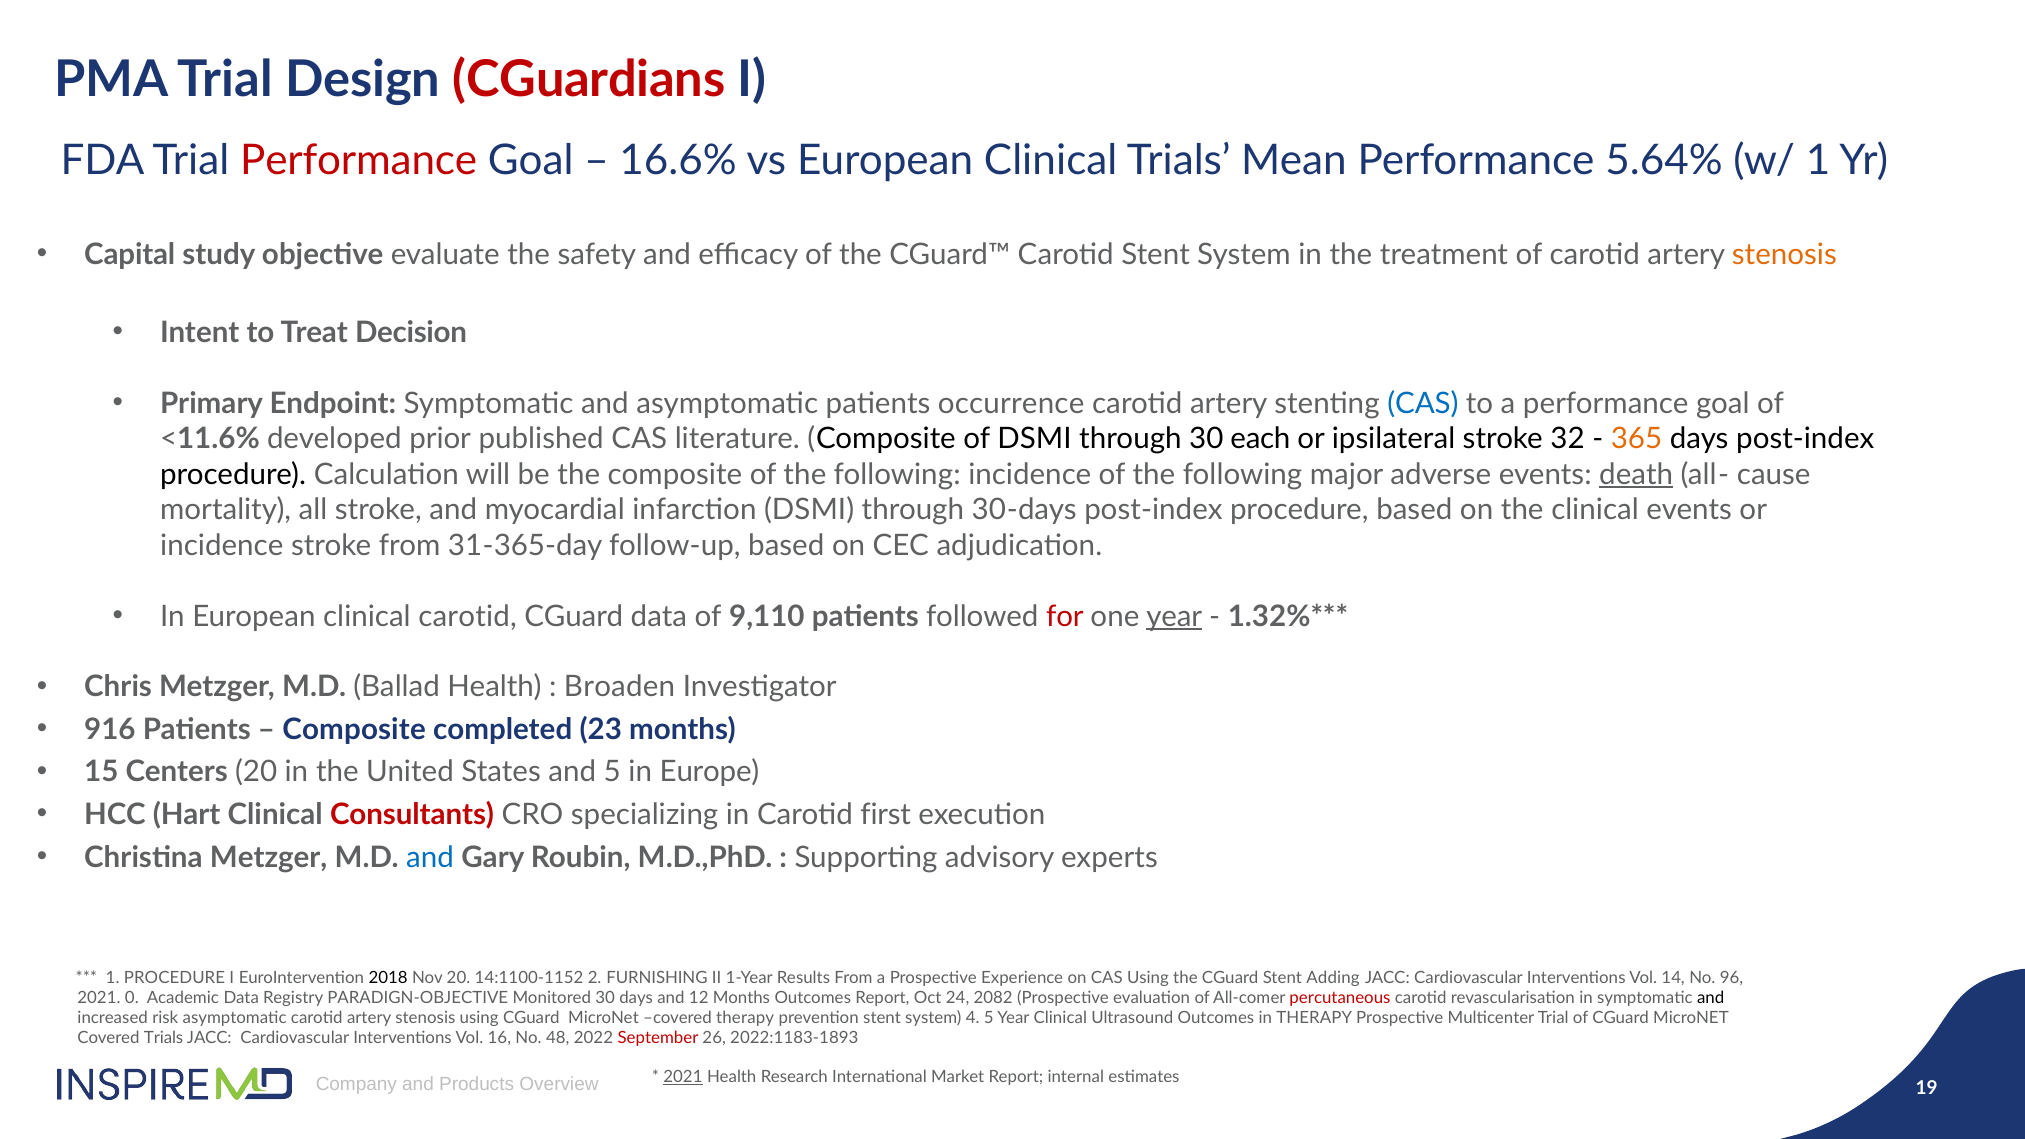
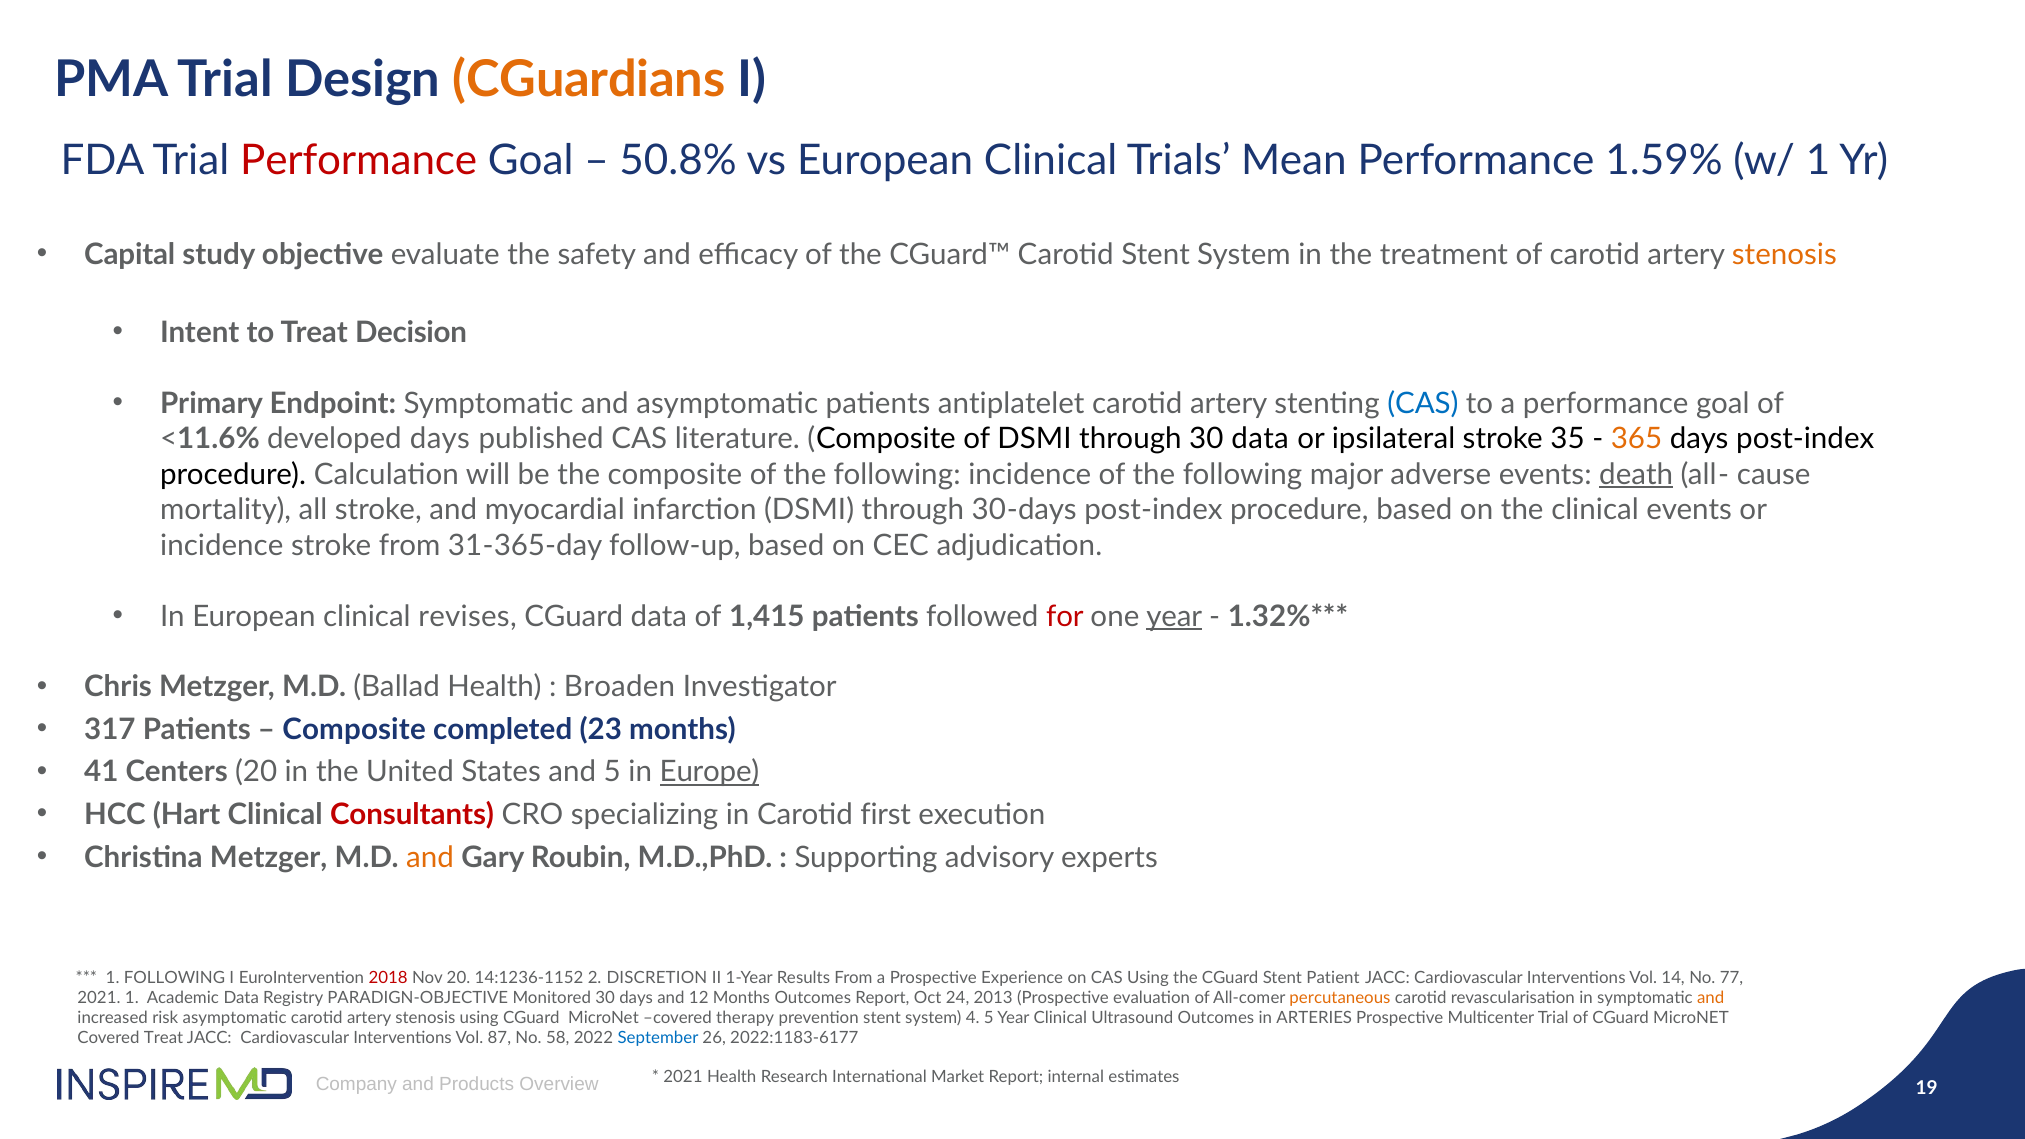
CGuardians colour: red -> orange (589, 80)
16.6%: 16.6% -> 50.8% (678, 161)
5.64%: 5.64% -> 1.59% (1664, 161)
occurrence: occurrence -> antiplatelet (1011, 404)
developed prior: prior -> days (440, 439)
30 each: each -> data (1260, 439)
32: 32 -> 35 (1568, 439)
clinical carotid: carotid -> revises (468, 616)
9,110: 9,110 -> 1,415 (767, 616)
916: 916 -> 317 (110, 730)
15: 15 -> 41 (101, 772)
Europe underline: none -> present (709, 772)
and colour: blue -> orange (430, 857)
1 PROCEDURE: PROCEDURE -> FOLLOWING (175, 978)
2018 colour: black -> red (388, 978)
14:1100-1152: 14:1100-1152 -> 14:1236-1152 (529, 978)
FURNISHING: FURNISHING -> DISCRETION (657, 978)
Adding: Adding -> Patient (1333, 978)
96: 96 -> 77 (1732, 978)
2021 0: 0 -> 1 (132, 998)
2082: 2082 -> 2013 (993, 998)
percutaneous colour: red -> orange (1340, 998)
and colour: black -> orange (1711, 998)
in THERAPY: THERAPY -> ARTERIES (1314, 1018)
Covered Trials: Trials -> Treat (164, 1038)
16: 16 -> 87 (499, 1038)
48: 48 -> 58 (558, 1038)
September colour: red -> blue (658, 1038)
2022:1183-1893: 2022:1183-1893 -> 2022:1183-6177 (794, 1038)
2021 underline: present -> none (683, 1077)
